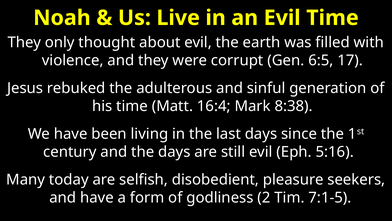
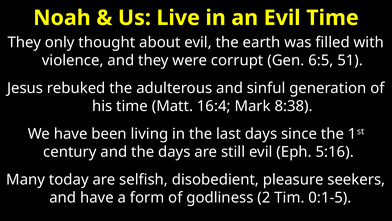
17: 17 -> 51 (350, 60)
7:1-5: 7:1-5 -> 0:1-5 (330, 197)
